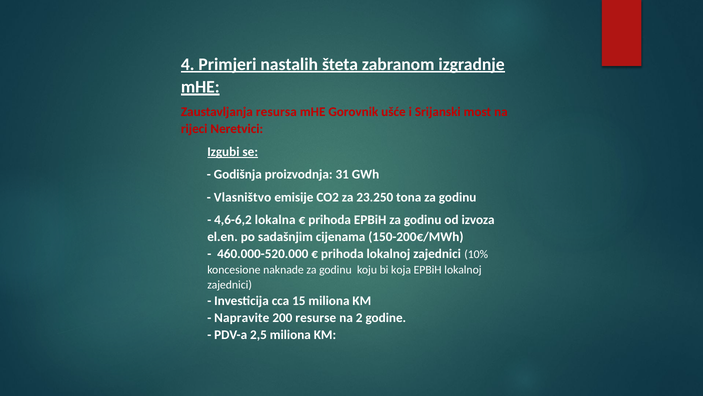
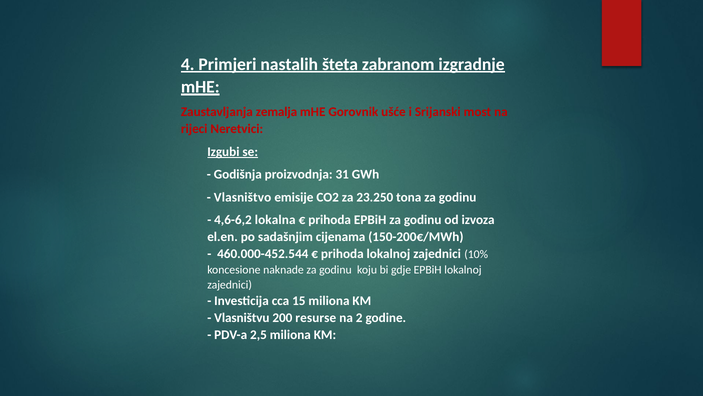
resursa: resursa -> zemalja (276, 112)
460.000-520.000: 460.000-520.000 -> 460.000-452.544 (263, 254)
koja: koja -> gdje (401, 269)
Napravite: Napravite -> Vlasništvu (242, 318)
